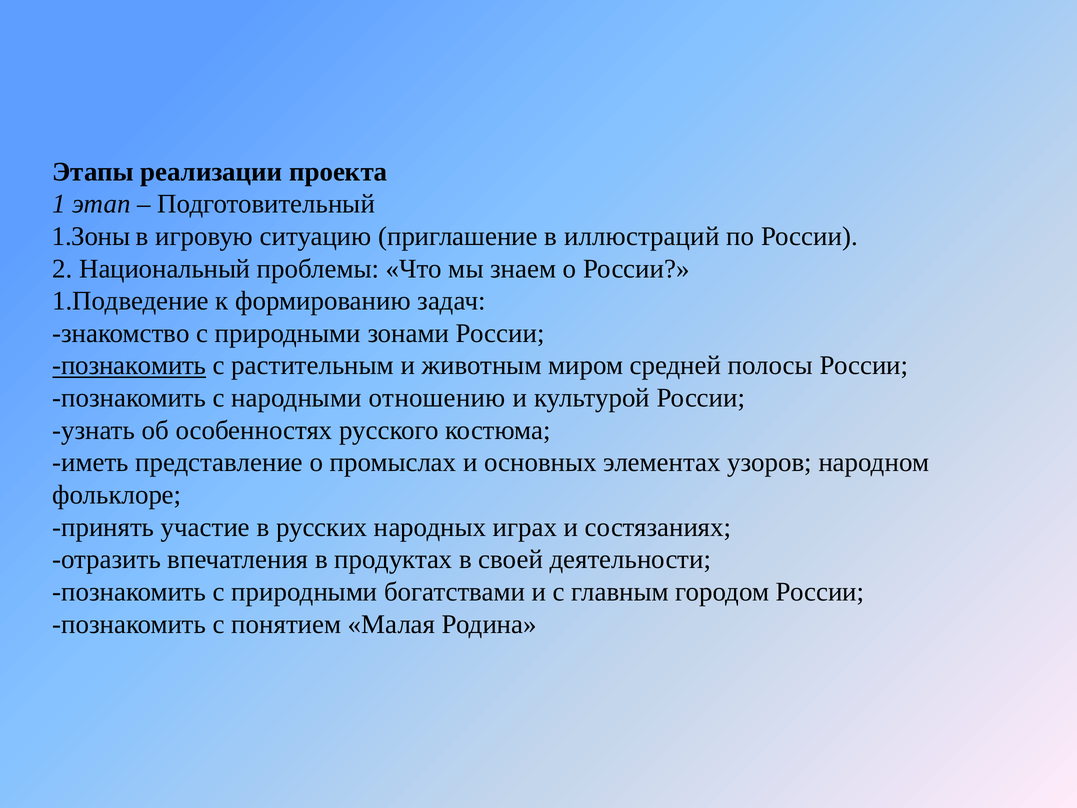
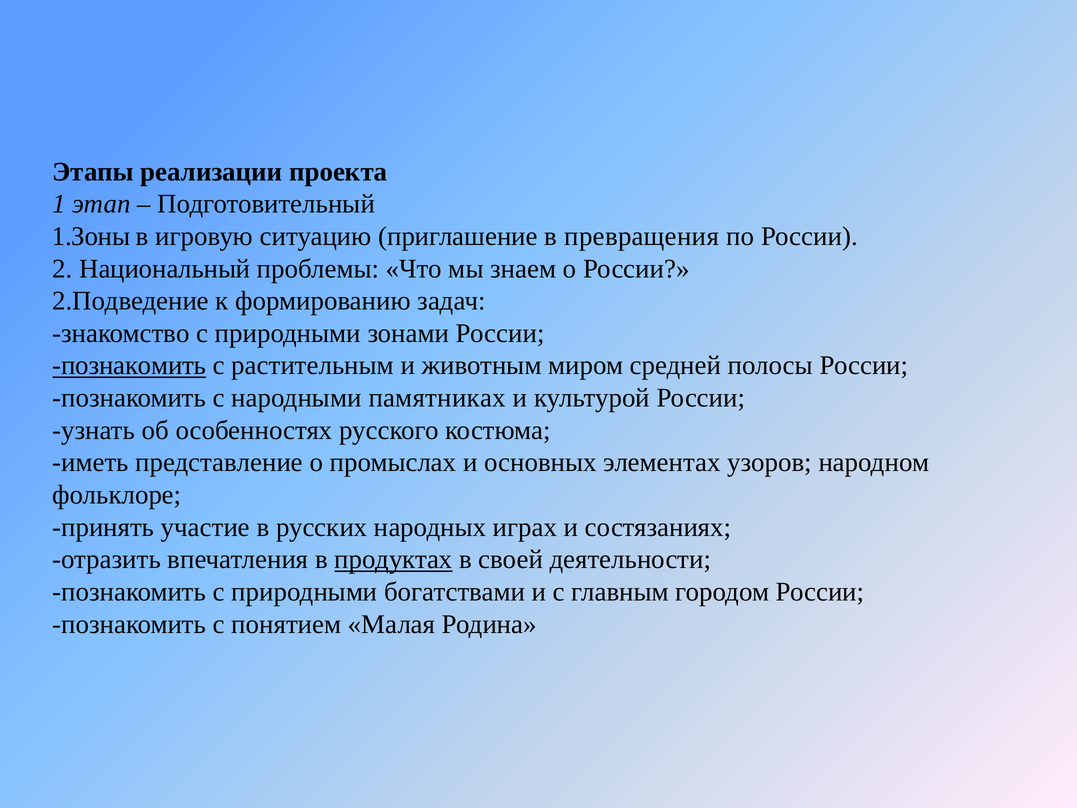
иллюстраций: иллюстраций -> превращения (642, 236)
1.Подведение: 1.Подведение -> 2.Подведение (131, 301)
отношению: отношению -> памятниках (437, 398)
продуктах underline: none -> present (393, 559)
